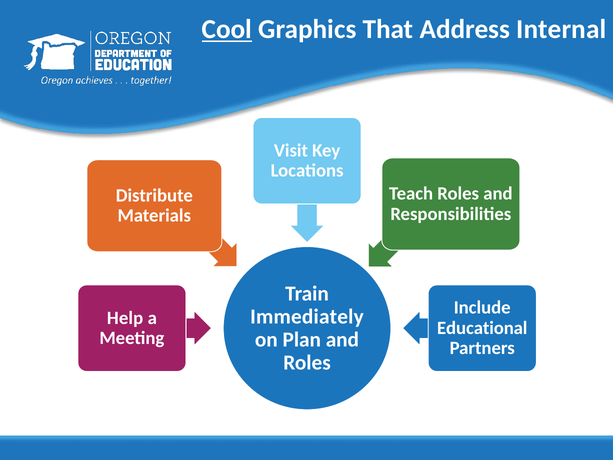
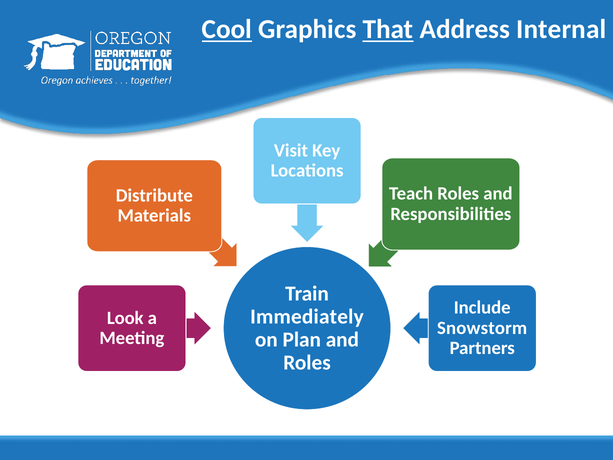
That underline: none -> present (388, 29)
Help: Help -> Look (125, 318)
Educational: Educational -> Snowstorm (482, 328)
